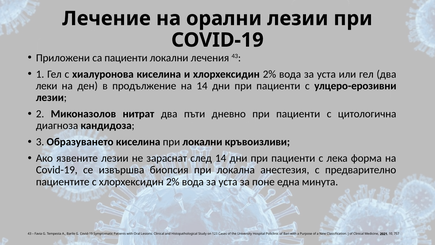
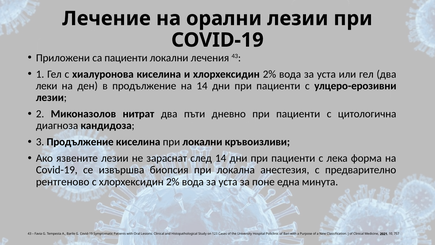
3 Образуването: Образуването -> Продължение (80, 142)
пациентите: пациентите -> рентгеново (63, 182)
